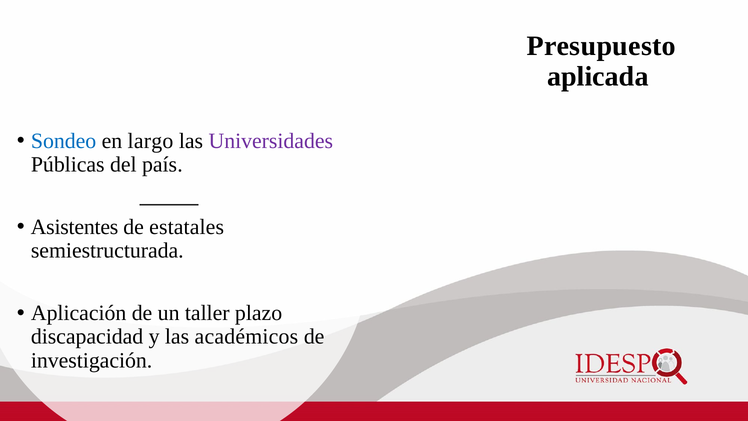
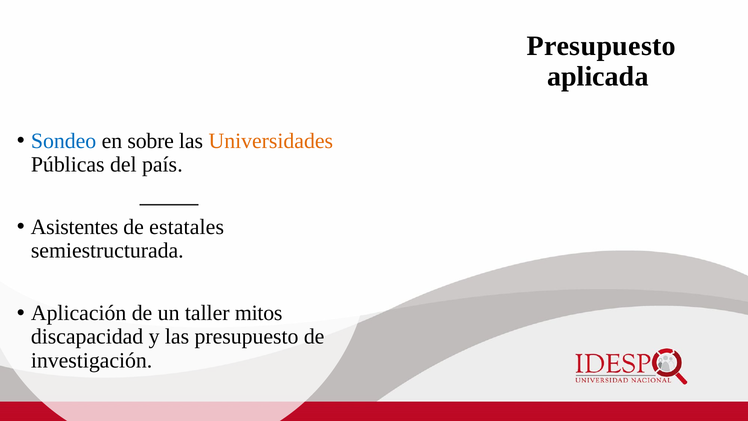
largo: largo -> sobre (151, 141)
Universidades colour: purple -> orange (271, 141)
plazo: plazo -> mitos (259, 313)
las académicos: académicos -> presupuesto (247, 337)
